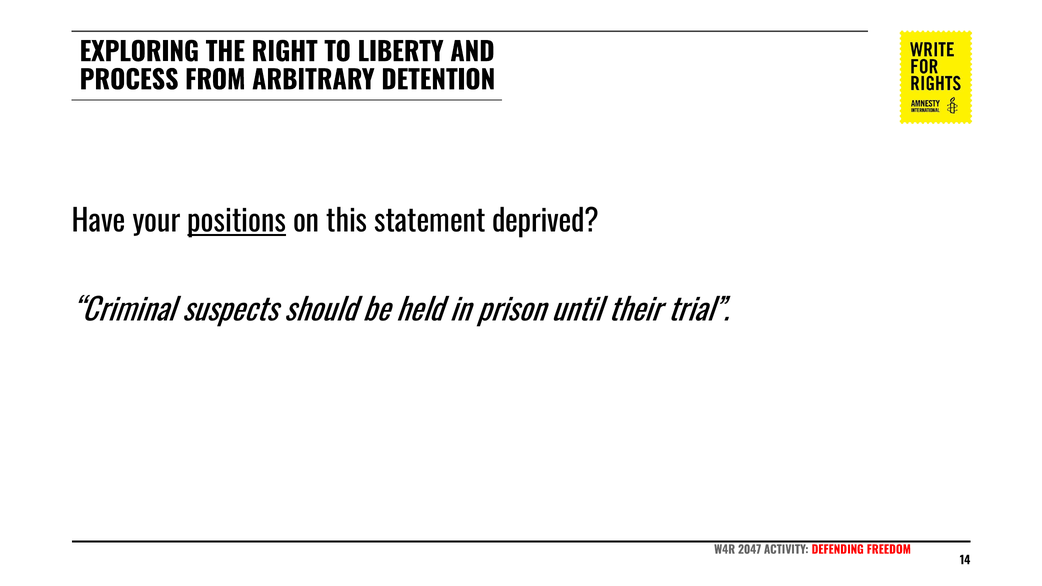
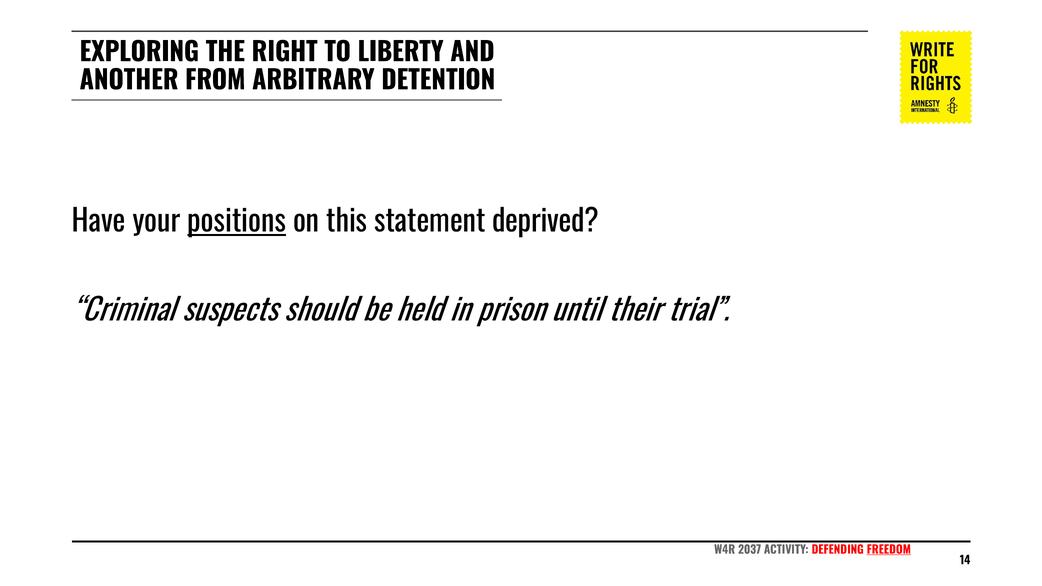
PROCESS: PROCESS -> ANOTHER (129, 81)
2047: 2047 -> 2037 (750, 550)
FREEDOM underline: none -> present (889, 550)
